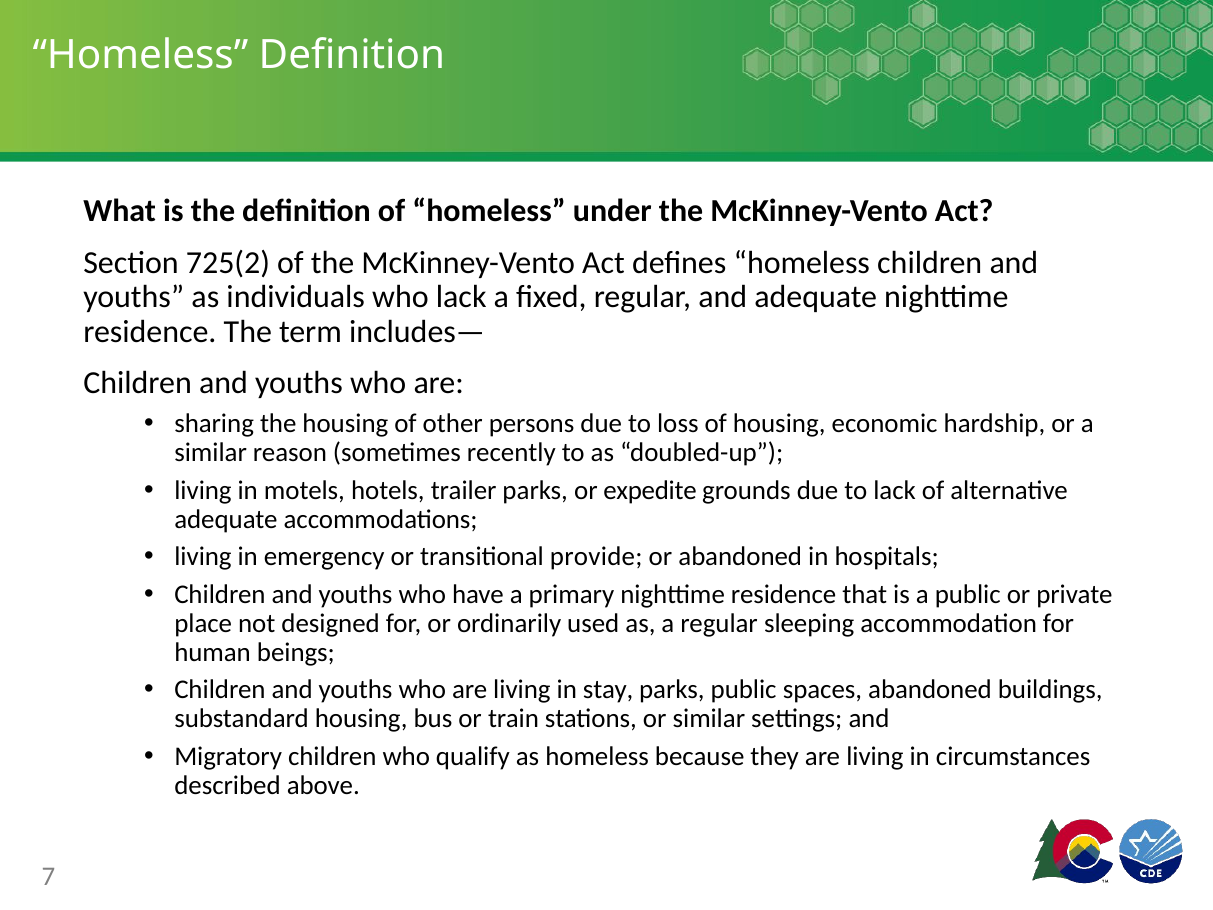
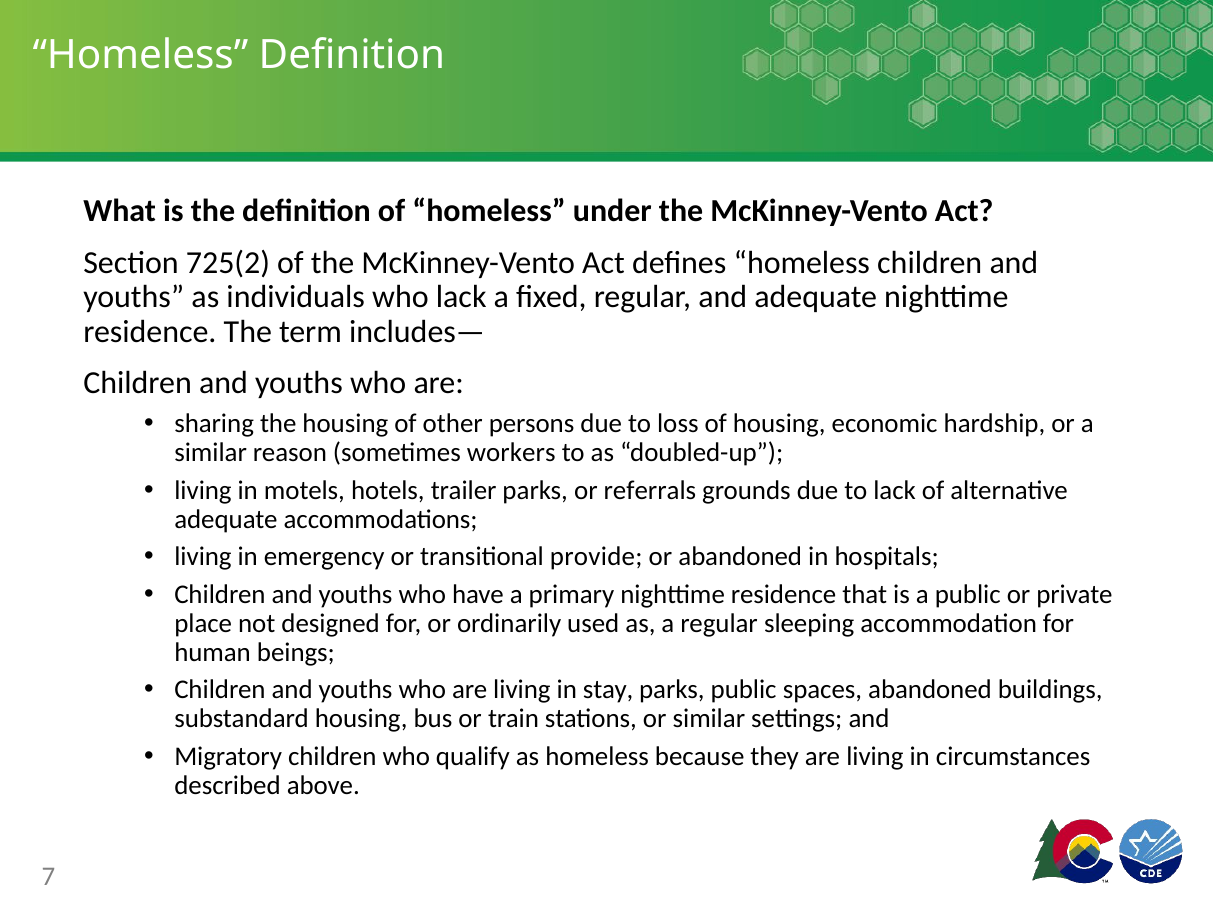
recently: recently -> workers (511, 453)
expedite: expedite -> referrals (650, 490)
